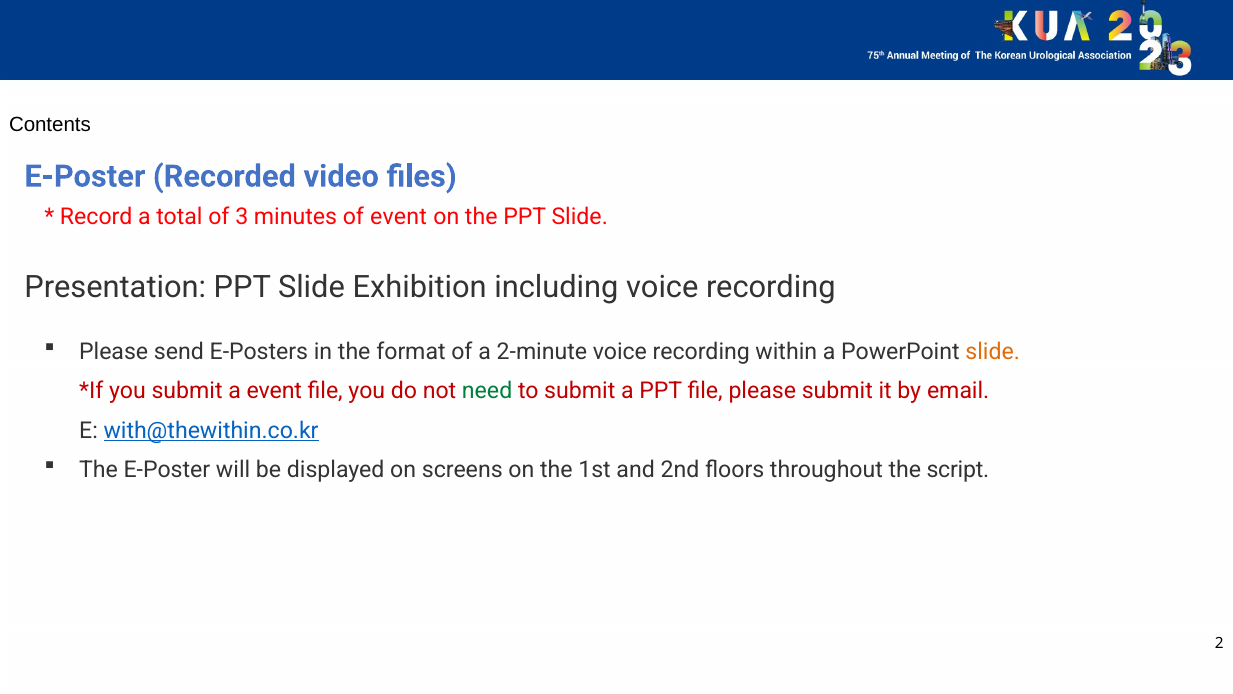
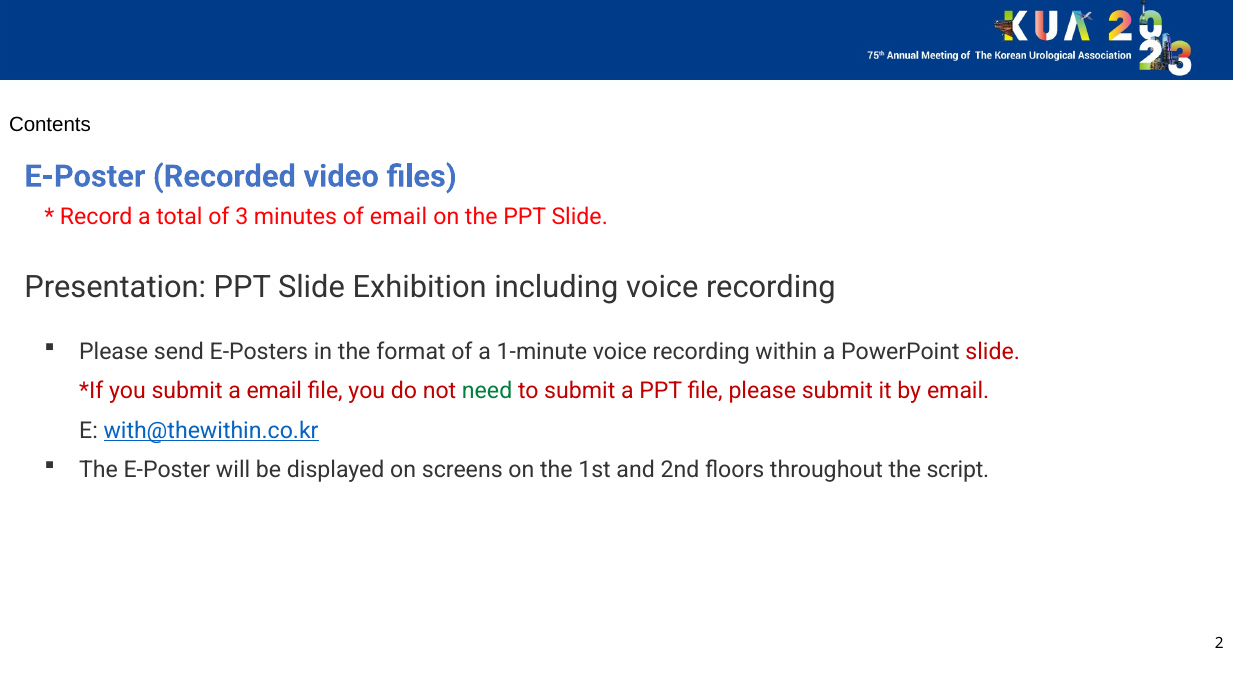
of event: event -> email (399, 216)
2-minute: 2-minute -> 1-minute (542, 351)
slide colour: orange -> red (993, 351)
a event: event -> email (274, 391)
